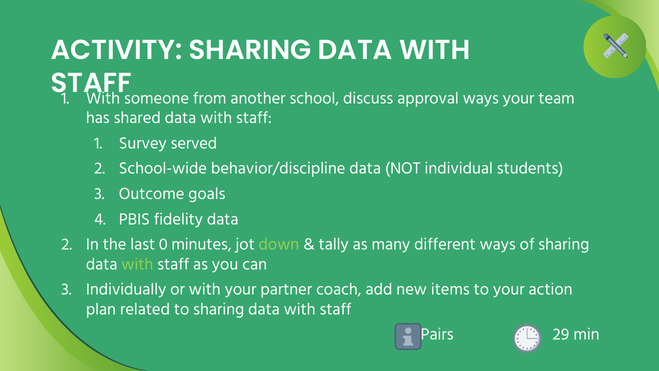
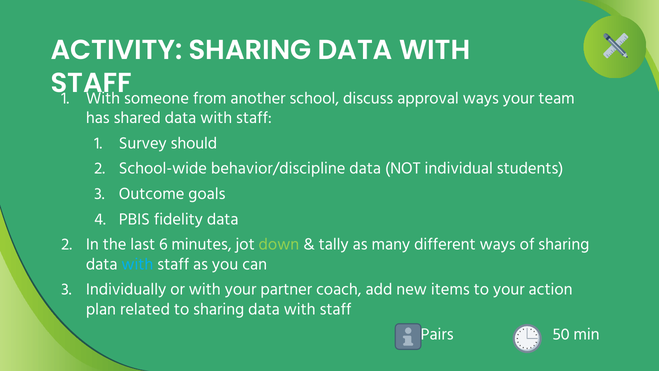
served: served -> should (194, 143)
0: 0 -> 6 (163, 244)
with colour: light green -> light blue (137, 264)
29: 29 -> 50 (561, 334)
